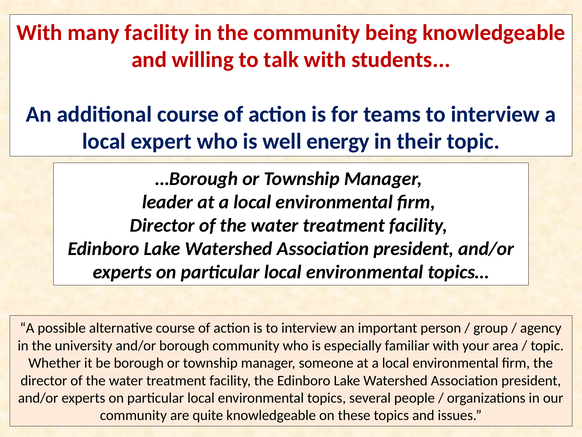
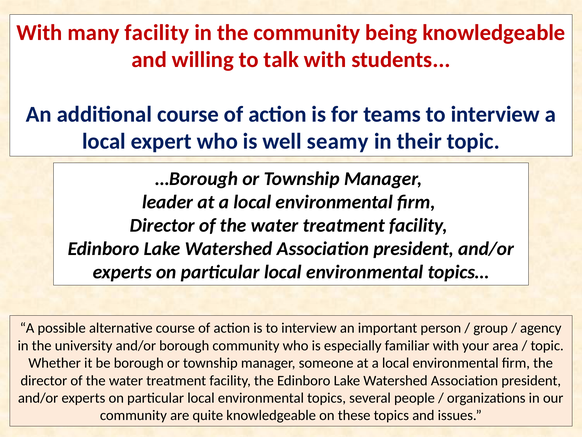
energy: energy -> seamy (338, 141)
